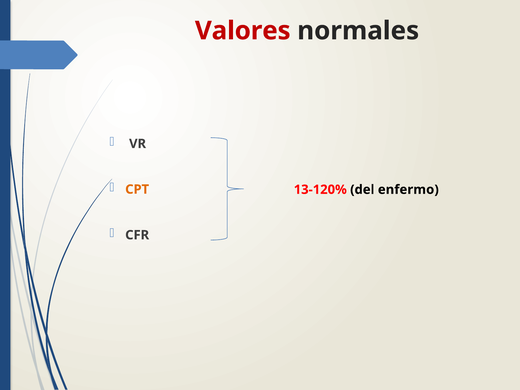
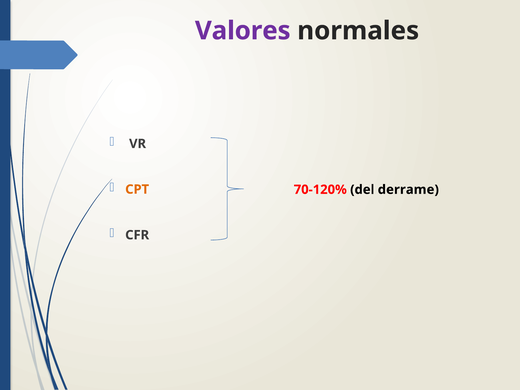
Valores colour: red -> purple (243, 31)
13-120%: 13-120% -> 70-120% (320, 190)
enfermo: enfermo -> derrame (408, 190)
